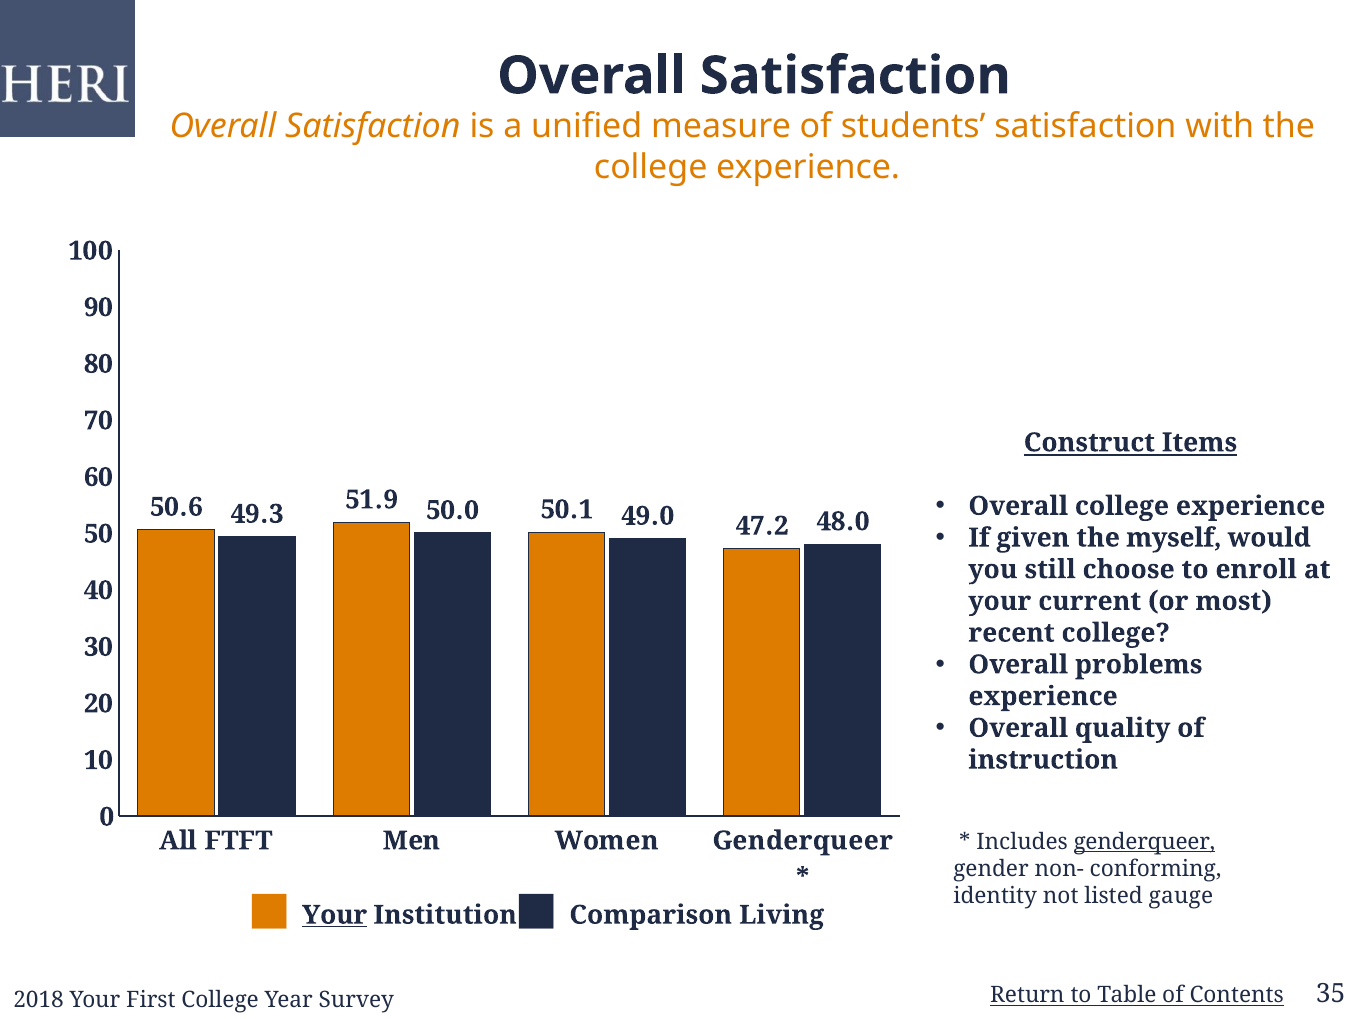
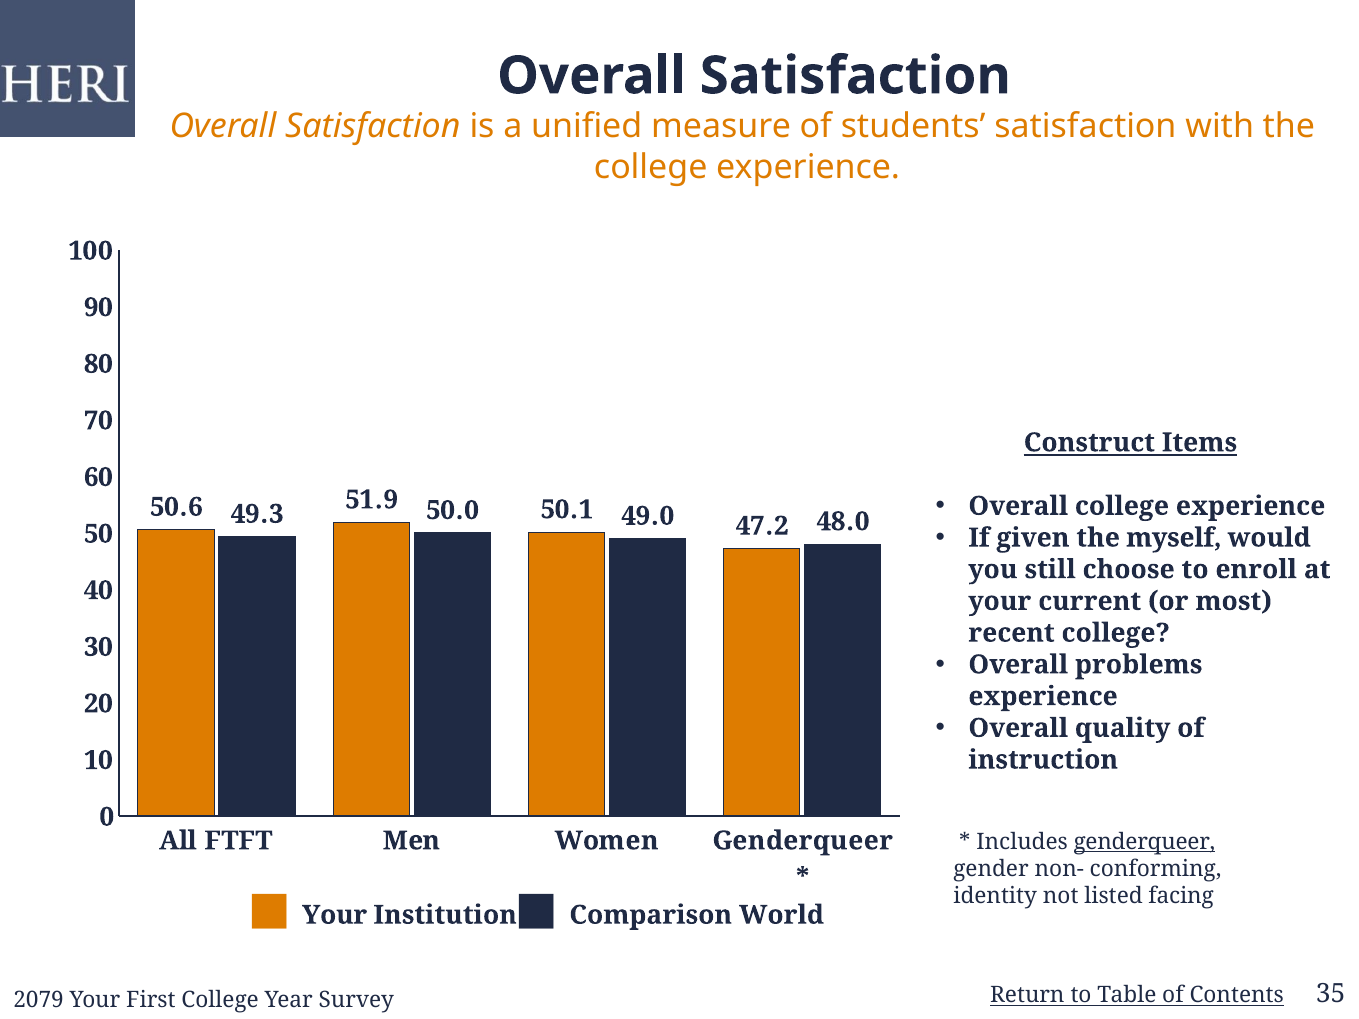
Your underline: present -> none (335, 915)
Living: Living -> World (782, 915)
gauge: gauge -> facing (1181, 897)
2018: 2018 -> 2079 (39, 1000)
